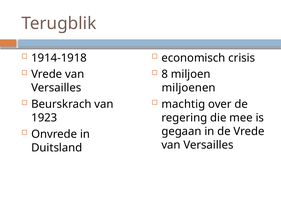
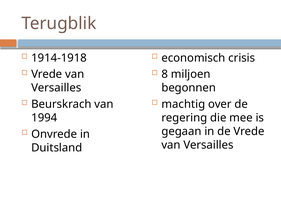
miljoenen: miljoenen -> begonnen (189, 88)
1923: 1923 -> 1994 (44, 118)
